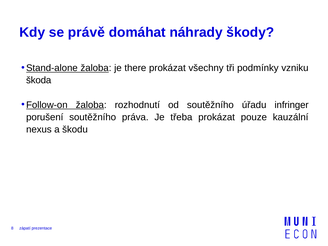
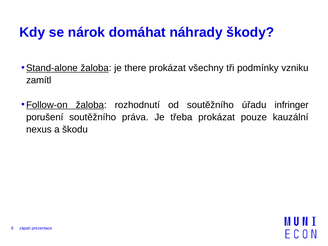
právě: právě -> nárok (86, 32)
škoda: škoda -> zamítl (39, 80)
